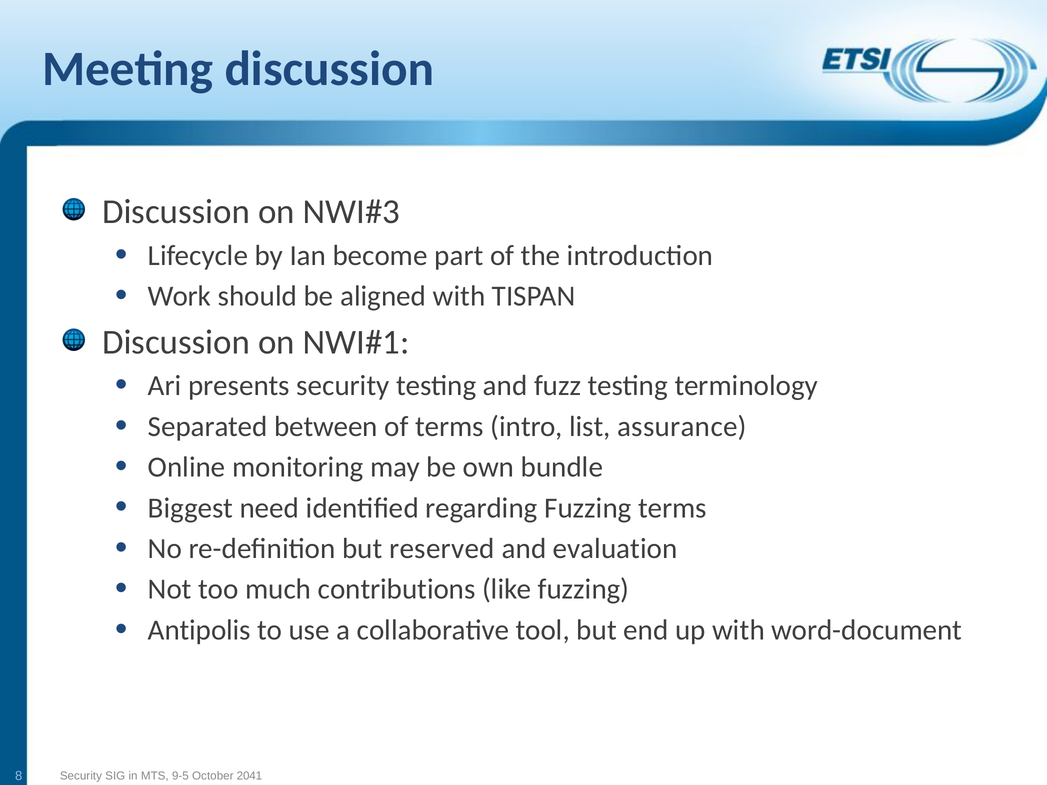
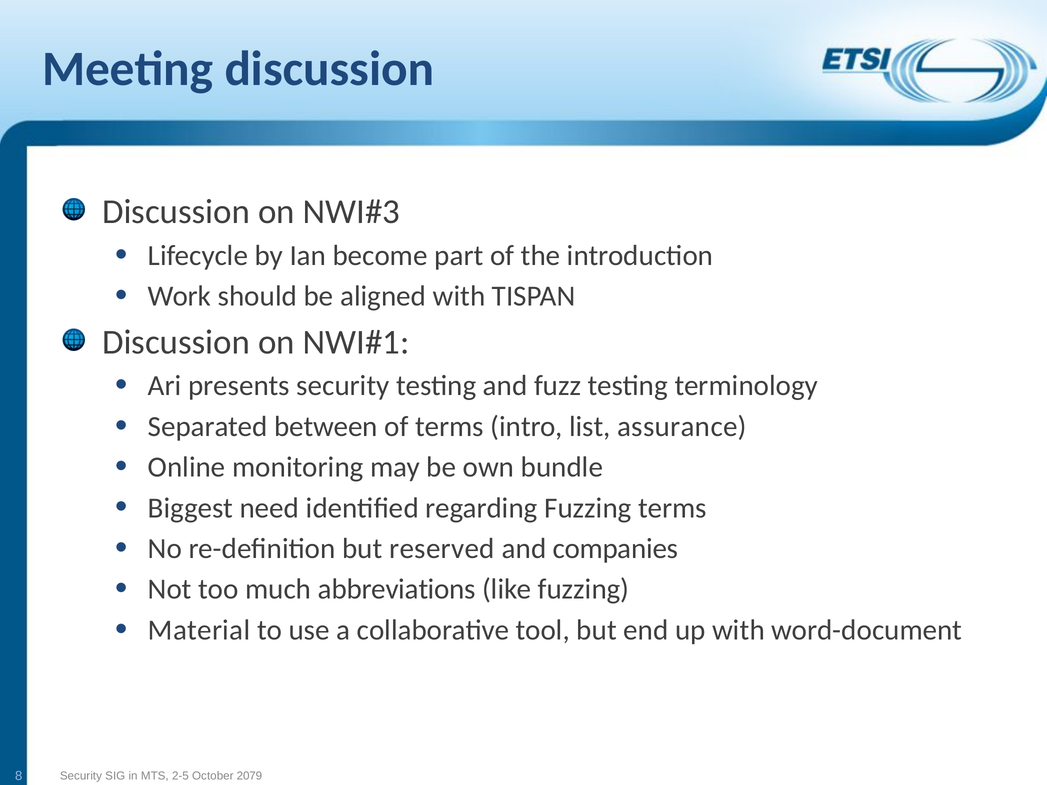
evaluation: evaluation -> companies (615, 549)
contributions: contributions -> abbreviations (397, 590)
Antipolis: Antipolis -> Material (199, 630)
9-5: 9-5 -> 2-5 (180, 776)
2041: 2041 -> 2079 (249, 776)
